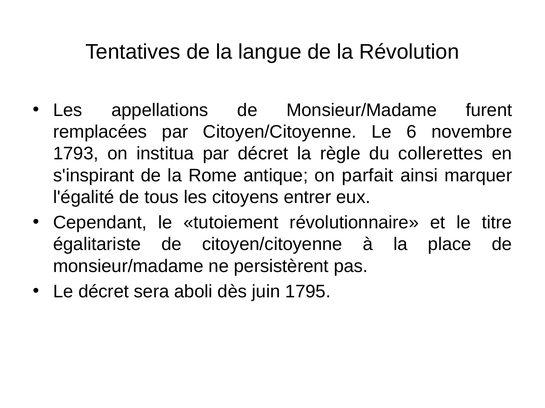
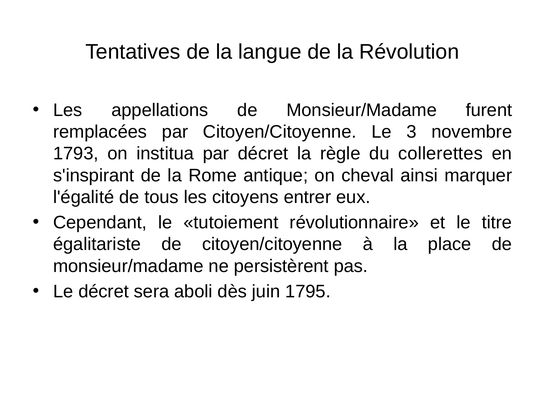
6: 6 -> 3 (411, 132)
parfait: parfait -> cheval (368, 176)
